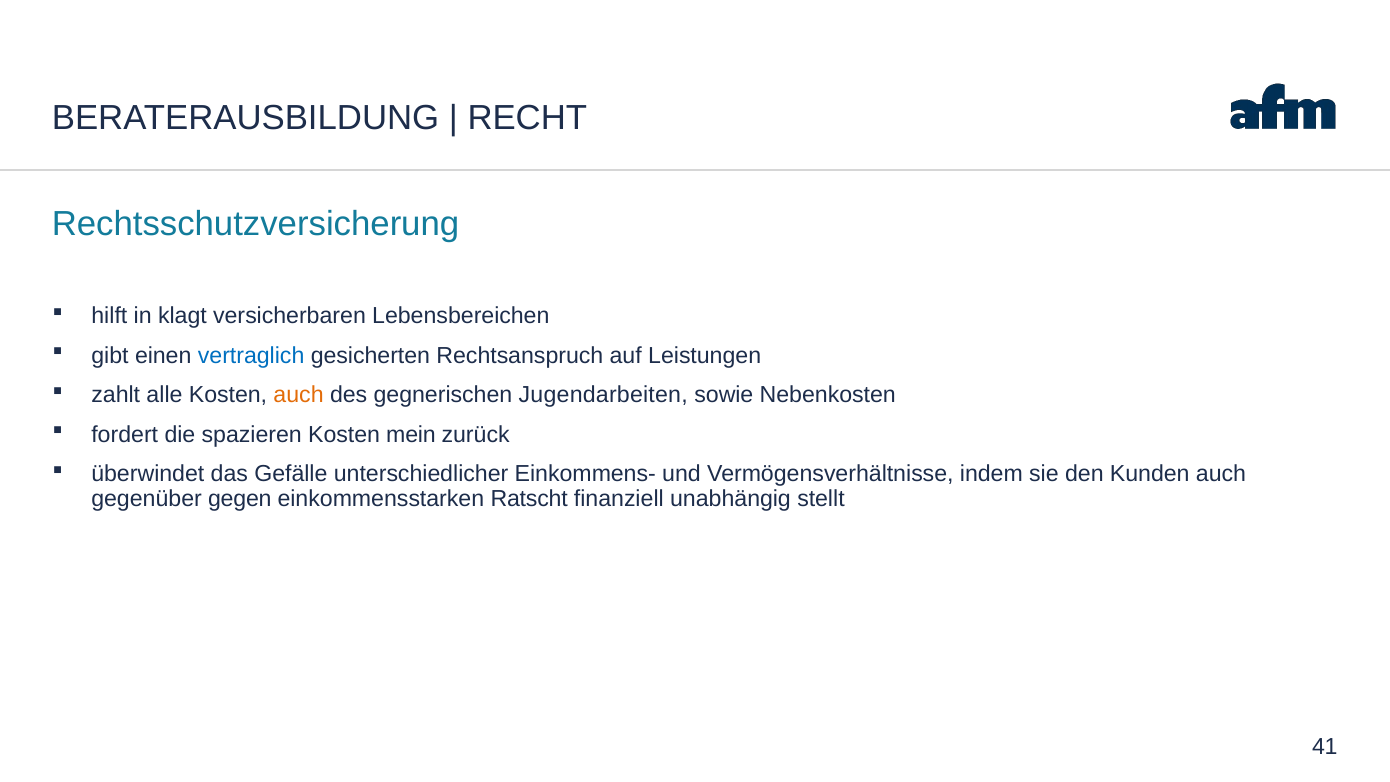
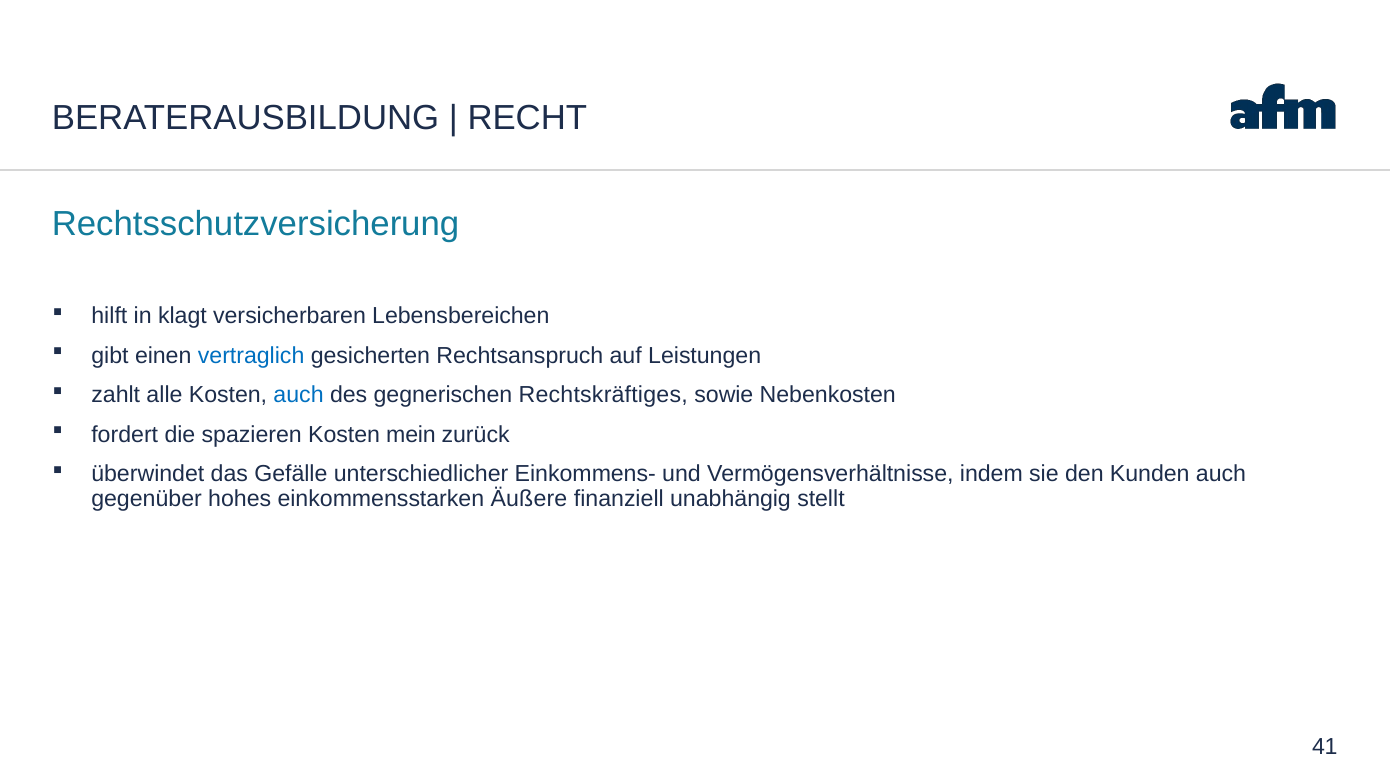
auch colour: orange -> blue (299, 395)
Jugendarbeiten: Jugendarbeiten -> Rechtskräftiges (603, 395)
gegen: gegen -> hohes (240, 499)
Ratscht: Ratscht -> Äußere (529, 499)
